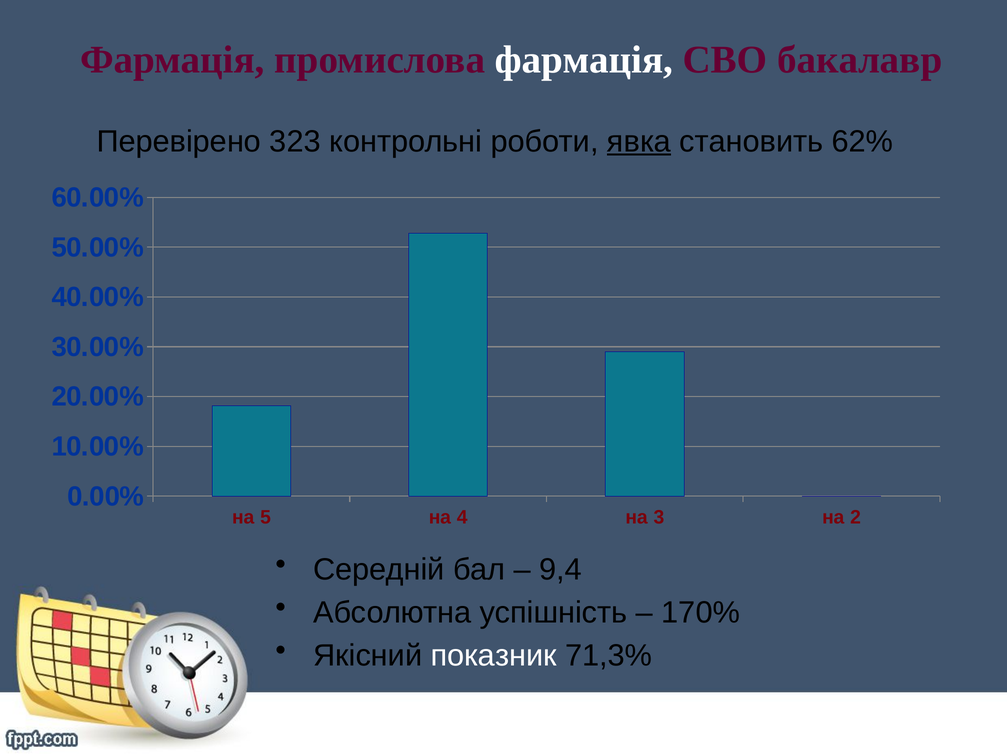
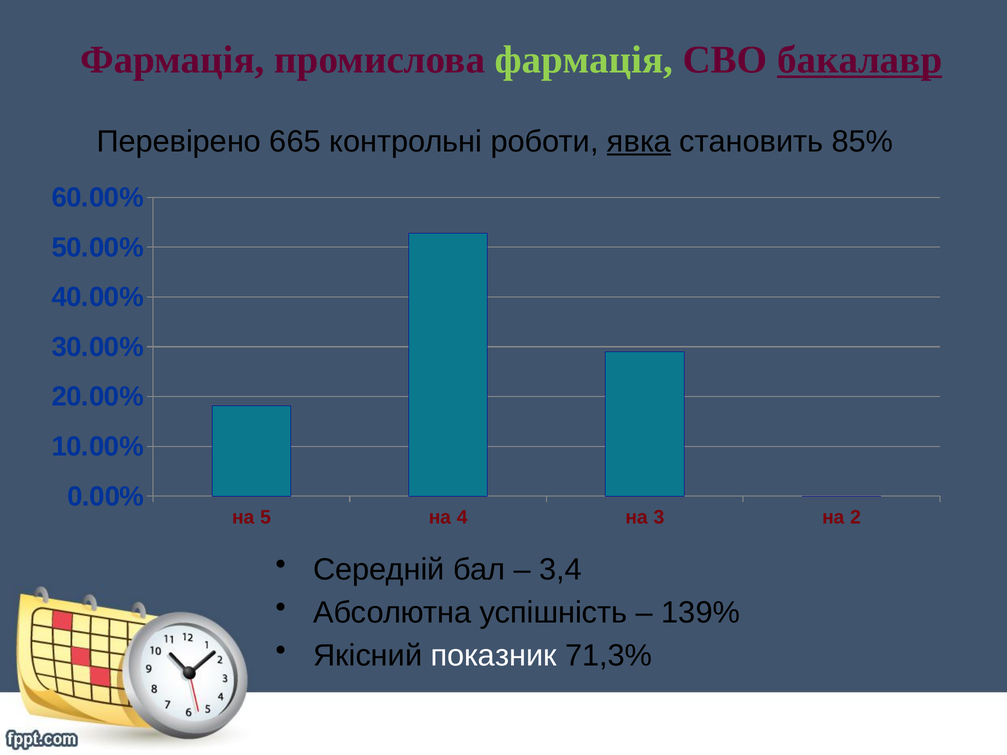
фармація colour: white -> light green (584, 60)
бакалавр underline: none -> present (860, 60)
323: 323 -> 665 (295, 141)
62%: 62% -> 85% (862, 141)
9,4: 9,4 -> 3,4 (560, 570)
170%: 170% -> 139% (701, 613)
